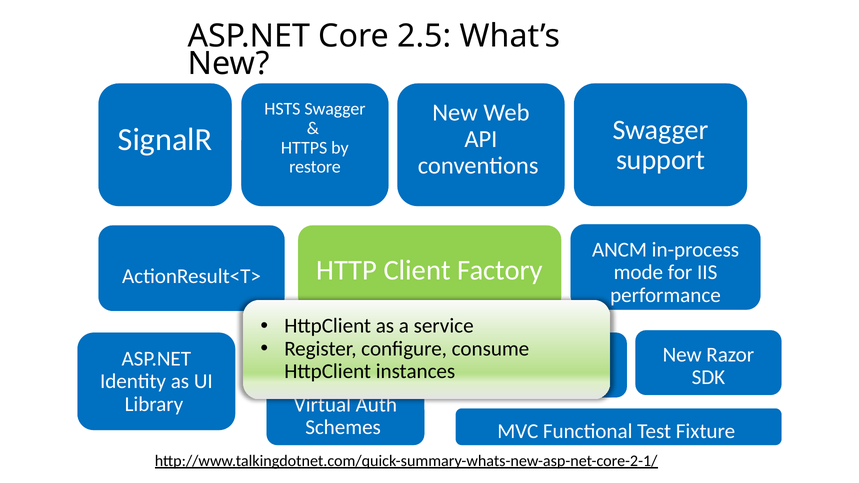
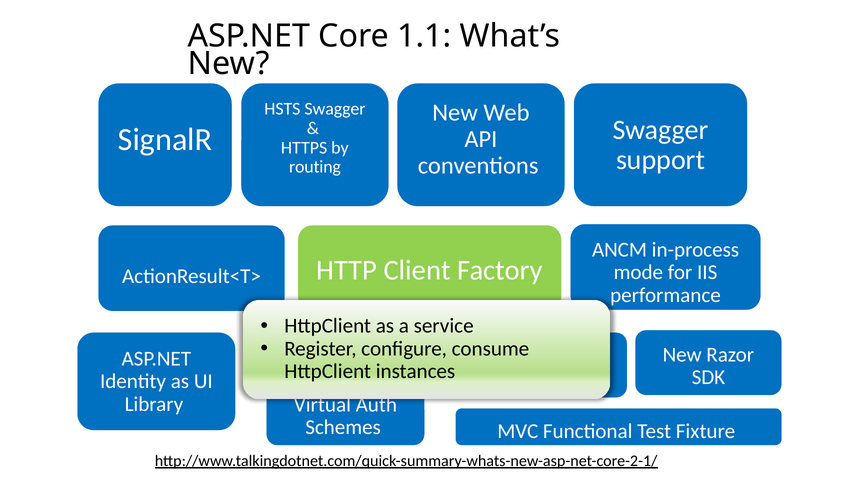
2.5: 2.5 -> 1.1 (424, 36)
restore: restore -> routing (315, 167)
